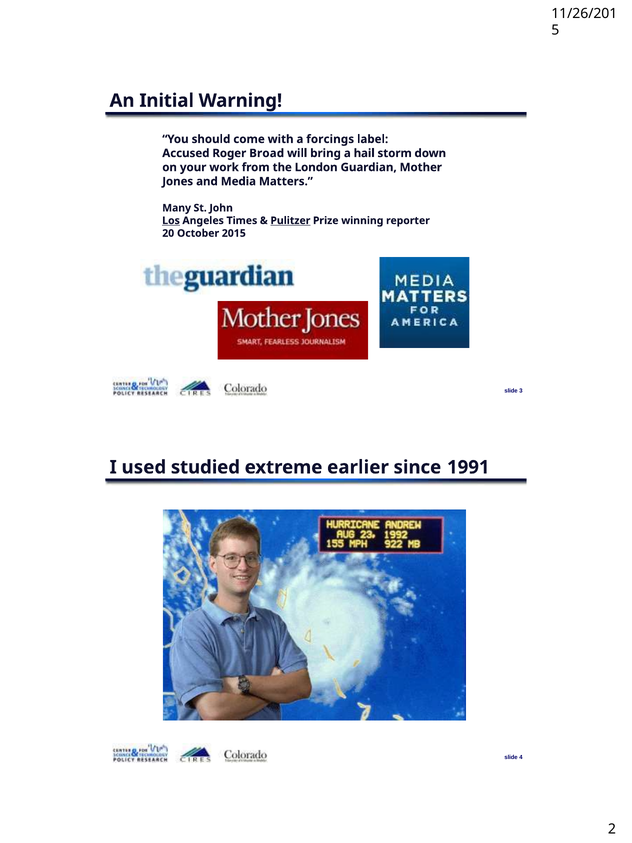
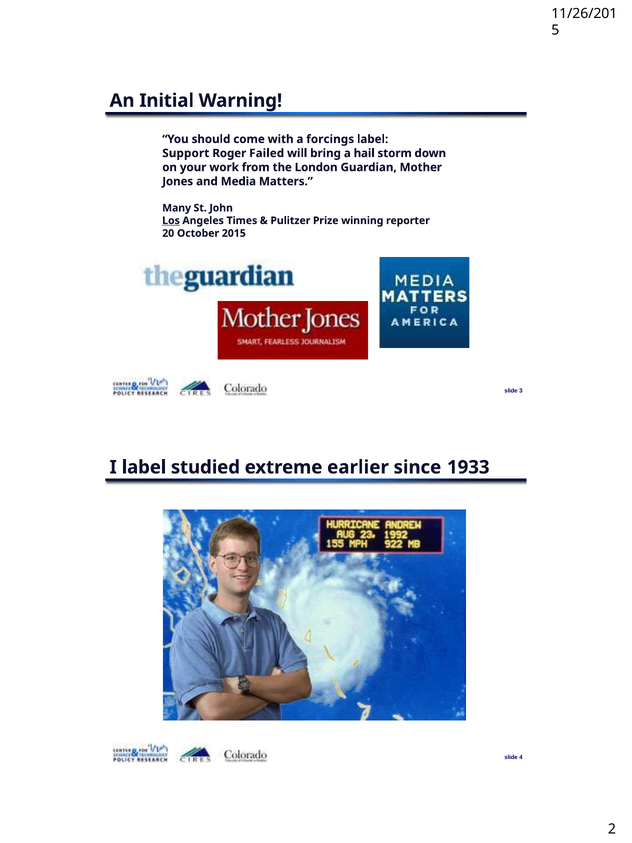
Accused: Accused -> Support (186, 153)
Broad: Broad -> Failed (267, 153)
Pulitzer underline: present -> none (290, 221)
I used: used -> label (144, 467)
1991: 1991 -> 1933 (468, 467)
